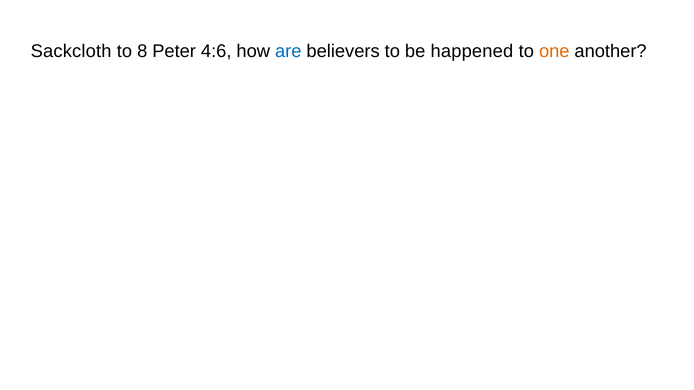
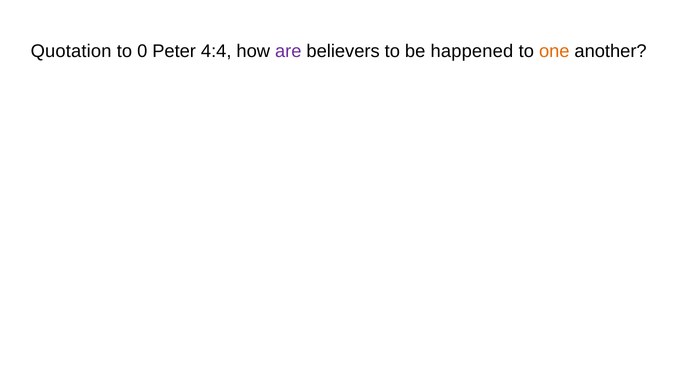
Sackcloth: Sackcloth -> Quotation (71, 51)
8: 8 -> 0 (142, 51)
4:6: 4:6 -> 4:4 (216, 51)
are colour: blue -> purple (288, 51)
